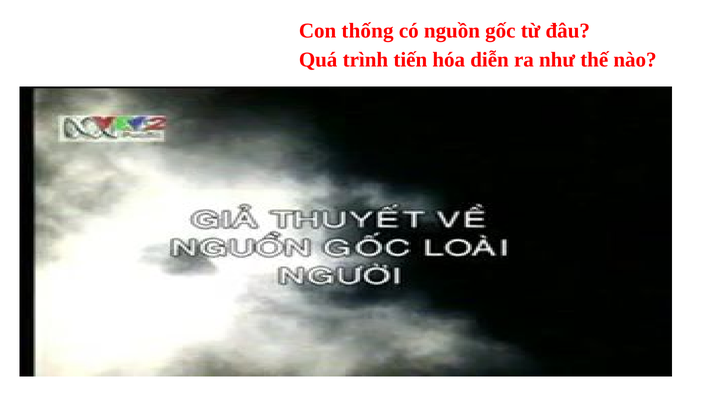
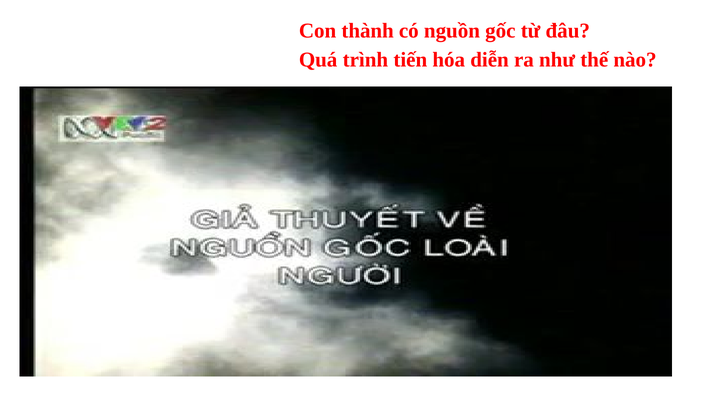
thống: thống -> thành (368, 31)
